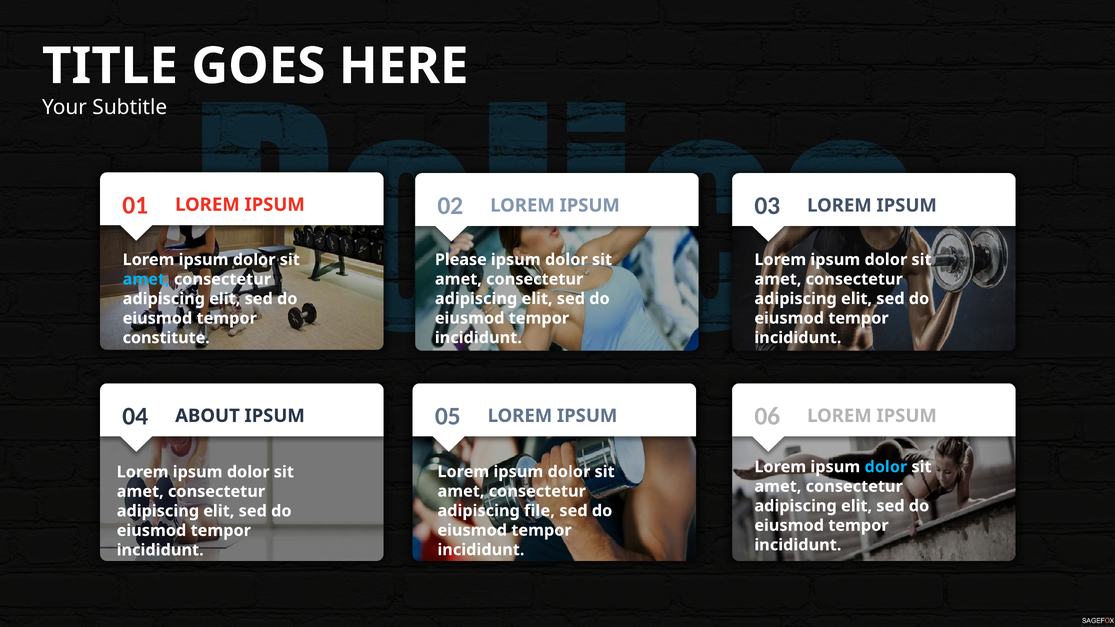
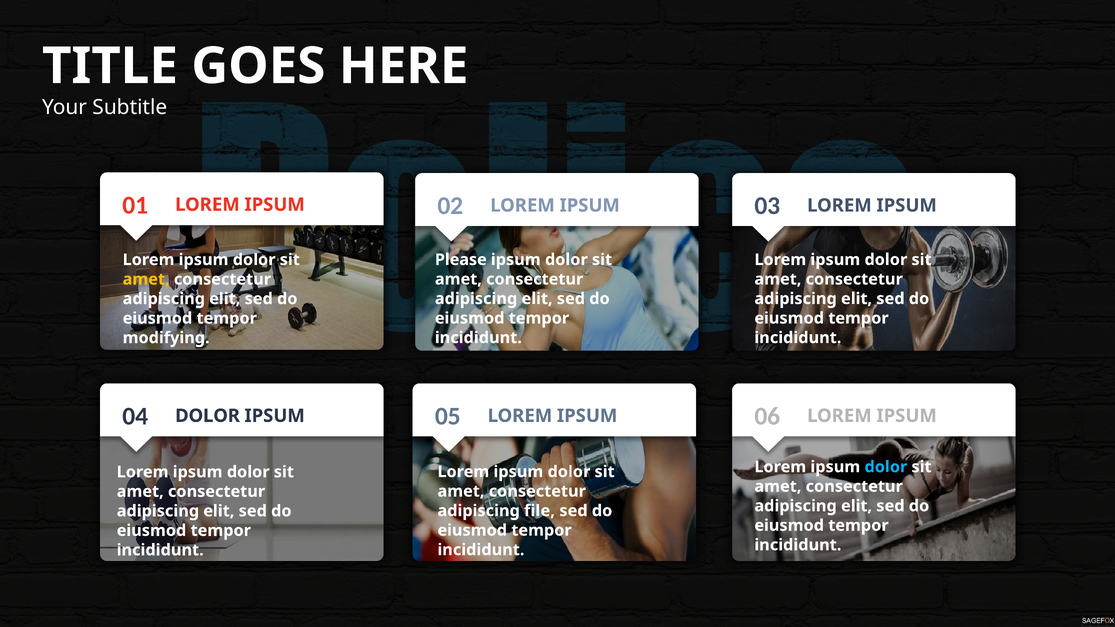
amet colour: light blue -> yellow (146, 279)
constitute: constitute -> modifying (166, 338)
04 ABOUT: ABOUT -> DOLOR (208, 416)
